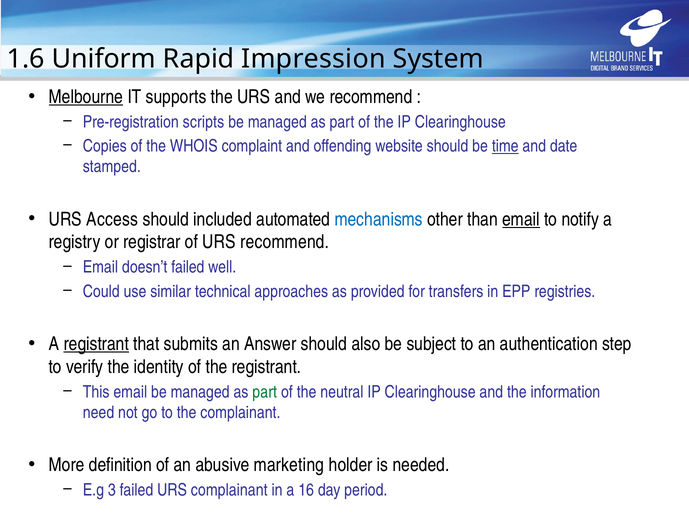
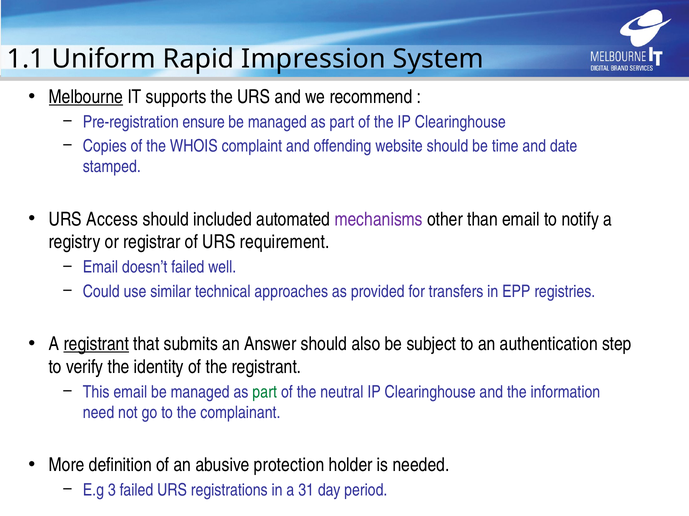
1.6: 1.6 -> 1.1 (26, 59)
scripts: scripts -> ensure (204, 122)
time underline: present -> none (505, 146)
mechanisms colour: blue -> purple (379, 220)
email underline: present -> none (521, 220)
URS recommend: recommend -> requirement (285, 243)
marketing: marketing -> protection (289, 466)
URS complainant: complainant -> registrations (229, 491)
16: 16 -> 31 (306, 491)
